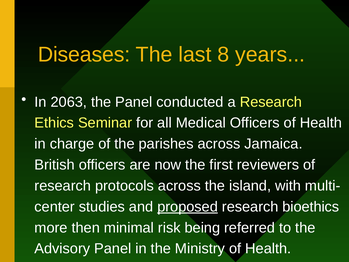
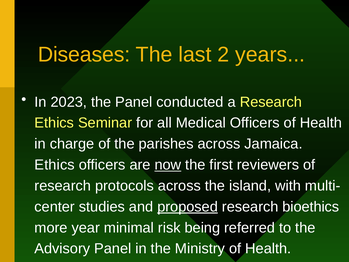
8: 8 -> 2 (223, 55)
2063: 2063 -> 2023 (69, 102)
British: British -> Ethics (55, 165)
now underline: none -> present (168, 165)
then: then -> year (86, 228)
